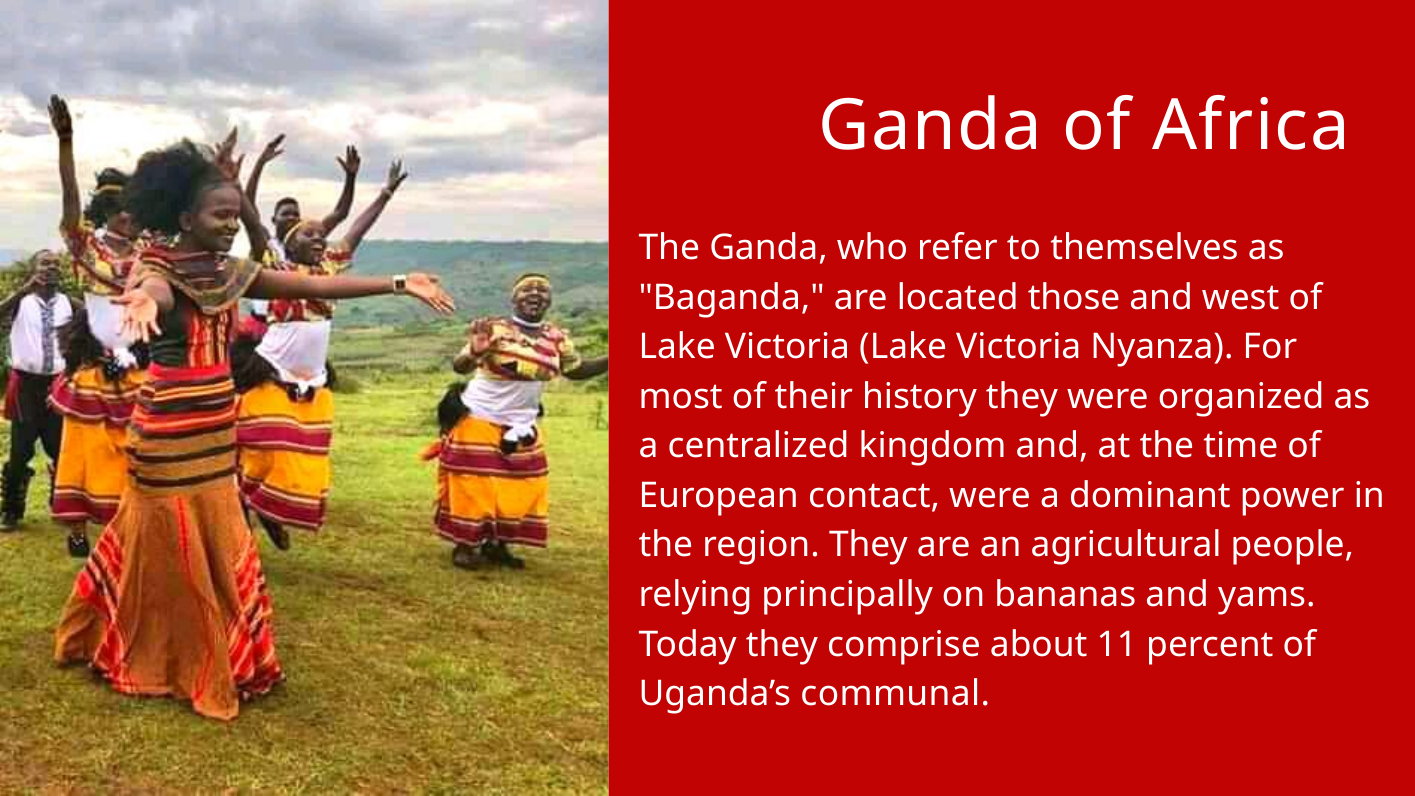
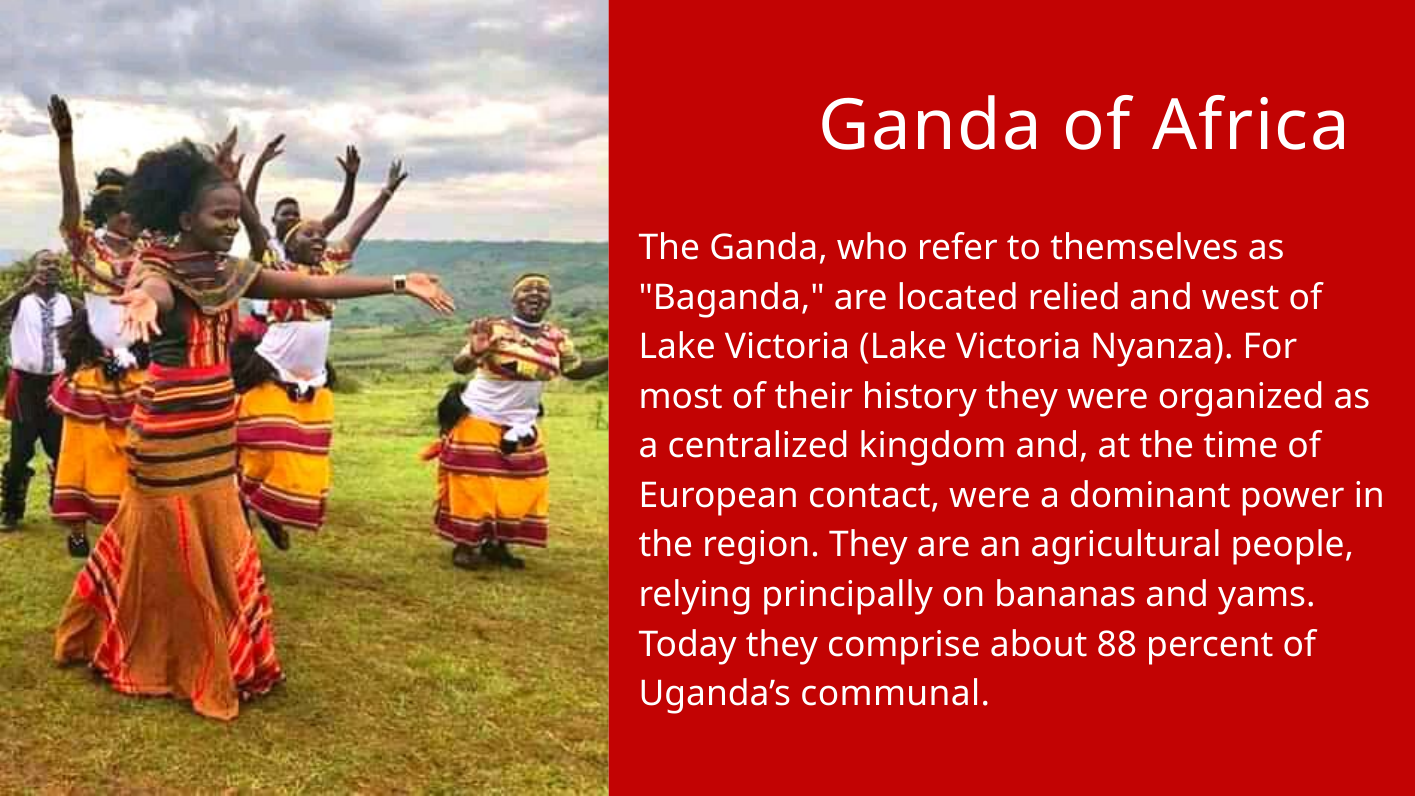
those: those -> relied (1074, 298)
11: 11 -> 88 (1117, 644)
